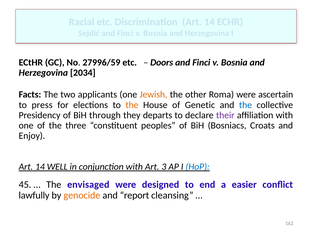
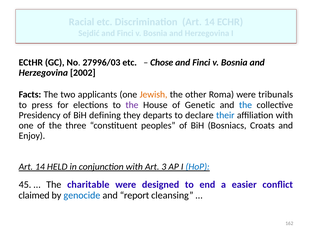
27996/59: 27996/59 -> 27996/03 (101, 63)
Doors: Doors -> Chose (162, 63)
2034: 2034 -> 2002 (83, 73)
ascertain: ascertain -> tribunals (276, 95)
the colour: orange -> purple (132, 105)
through: through -> defining (105, 115)
their colour: purple -> blue (225, 115)
WELL: WELL -> HELD (57, 167)
envisaged: envisaged -> charitable (88, 185)
lawfully: lawfully -> claimed (34, 195)
genocide colour: orange -> blue (82, 195)
